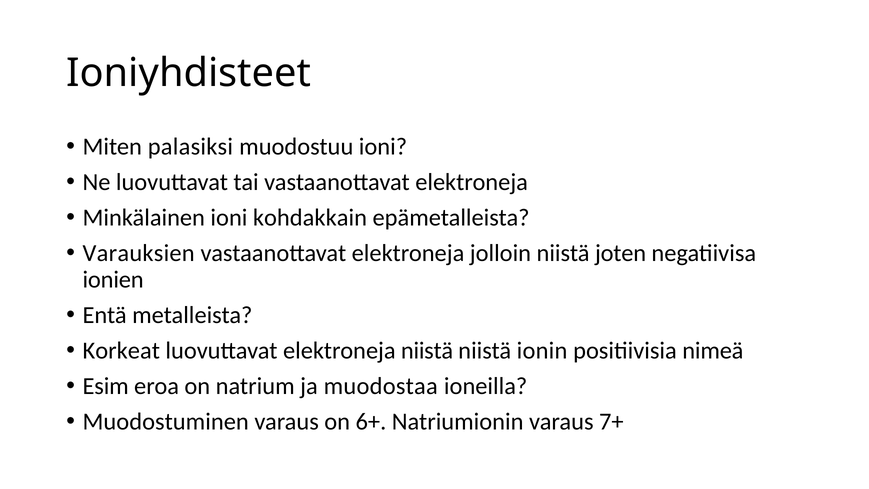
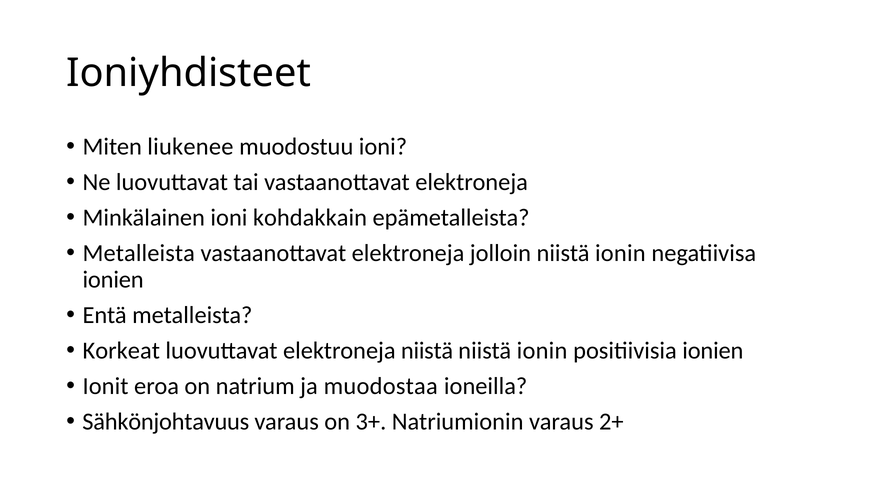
palasiksi: palasiksi -> liukenee (190, 146)
Varauksien: Varauksien -> Metalleista (139, 253)
jolloin niistä joten: joten -> ionin (620, 253)
positiivisia nimeä: nimeä -> ionien (713, 350)
Esim: Esim -> Ionit (106, 386)
Muodostuminen: Muodostuminen -> Sähkönjohtavuus (166, 421)
6+: 6+ -> 3+ (371, 421)
7+: 7+ -> 2+ (611, 421)
